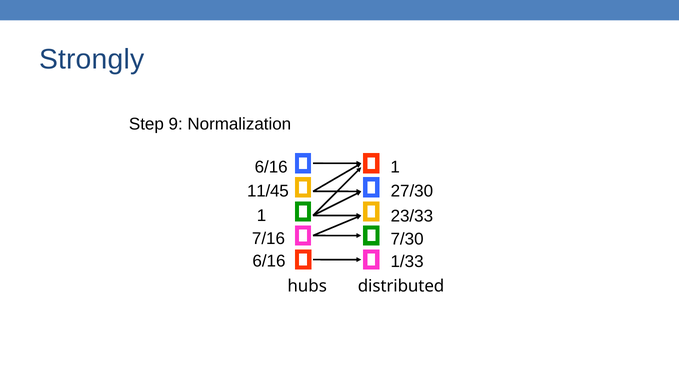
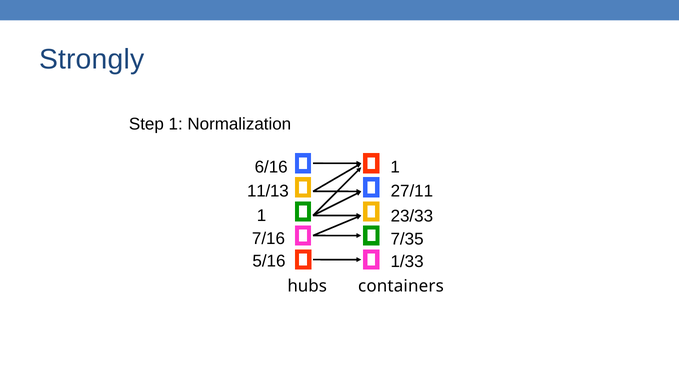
Step 9: 9 -> 1 (176, 124)
27/30: 27/30 -> 27/11 (412, 191)
11/45: 11/45 -> 11/13 (268, 191)
7/30: 7/30 -> 7/35 (407, 239)
6/16: 6/16 -> 5/16 (269, 261)
distributed: distributed -> containers (401, 286)
